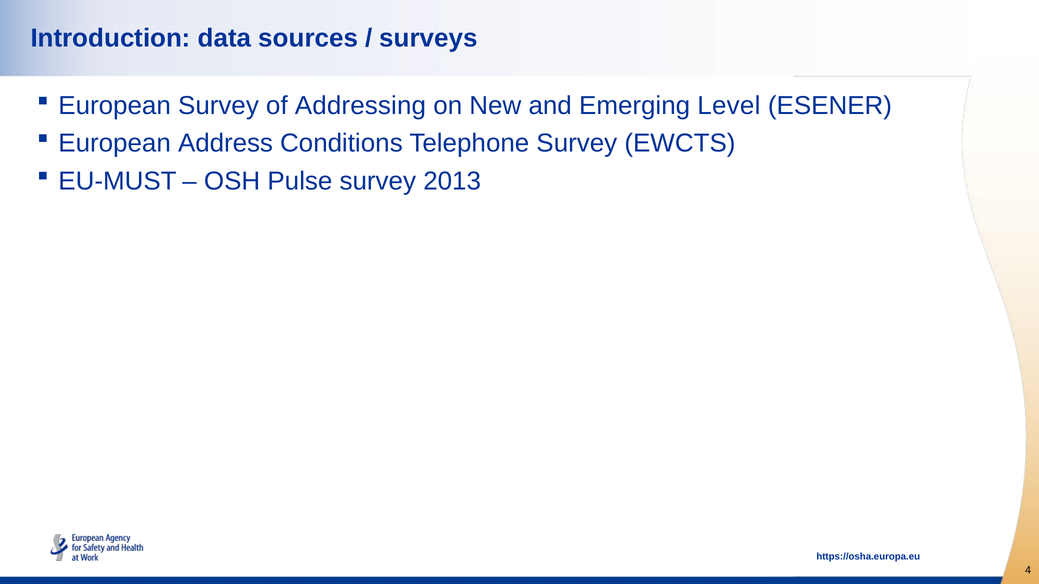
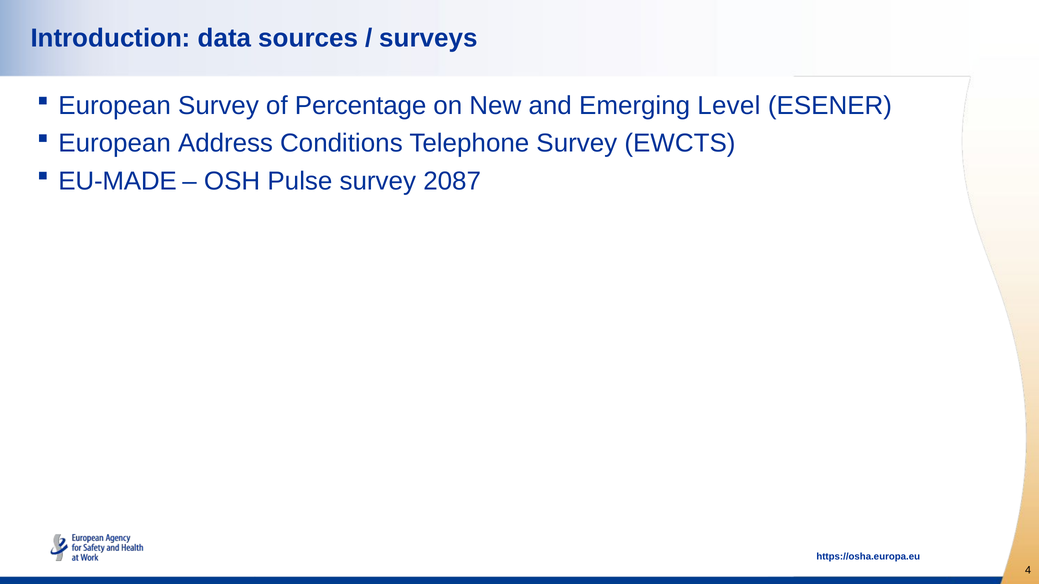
Addressing: Addressing -> Percentage (361, 106)
EU-MUST: EU-MUST -> EU-MADE (118, 181)
2013: 2013 -> 2087 (452, 181)
